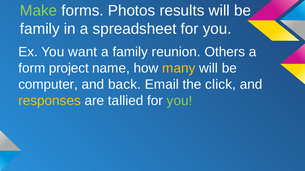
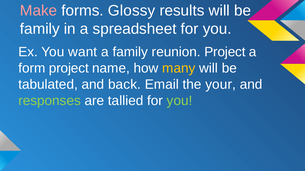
Make colour: light green -> pink (38, 11)
Photos: Photos -> Glossy (132, 11)
reunion Others: Others -> Project (225, 52)
computer: computer -> tabulated (48, 85)
click: click -> your (221, 85)
responses colour: yellow -> light green (50, 101)
